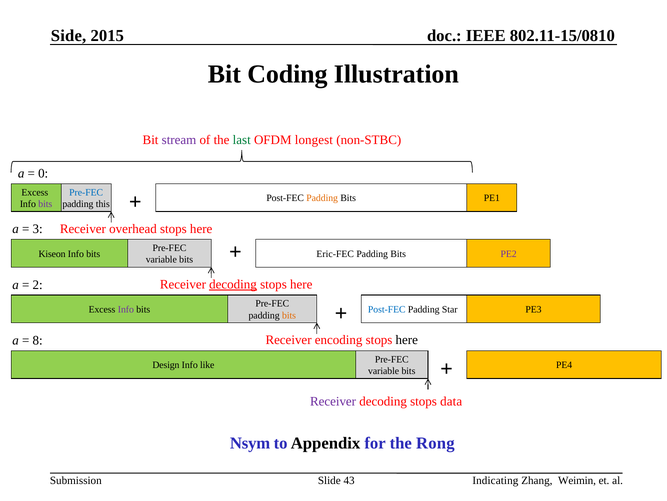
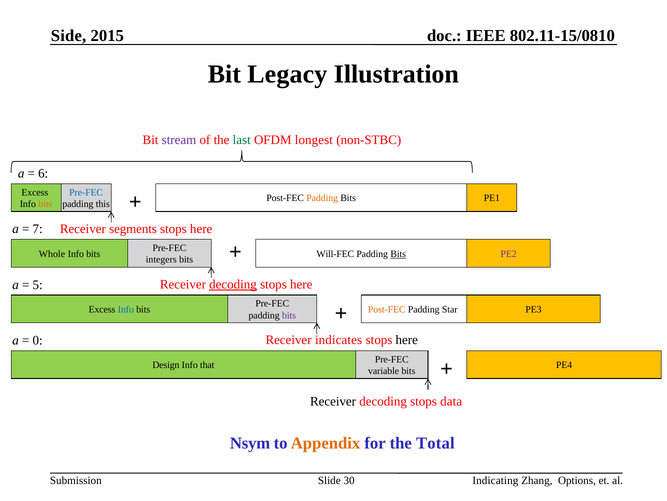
Coding: Coding -> Legacy (287, 74)
0: 0 -> 6 (43, 173)
bits colour: purple -> orange (45, 204)
3: 3 -> 7 (38, 229)
overhead: overhead -> segments (133, 229)
Kiseon: Kiseon -> Whole (52, 254)
Eric-FEC: Eric-FEC -> Will-FEC (335, 254)
Bits underline: none -> present (398, 254)
variable: variable -> integers (161, 259)
2: 2 -> 5 (38, 284)
Info colour: purple -> blue (126, 309)
Post-FEC colour: blue -> orange (387, 309)
bits colour: orange -> purple (289, 315)
encoding: encoding -> indicates (339, 340)
8: 8 -> 0 (38, 340)
like: like -> that (207, 365)
Receiver colour: purple -> black (333, 401)
Appendix colour: black -> orange (326, 442)
Rong: Rong -> Total (435, 442)
43: 43 -> 30 (349, 480)
Weimin: Weimin -> Options (577, 480)
